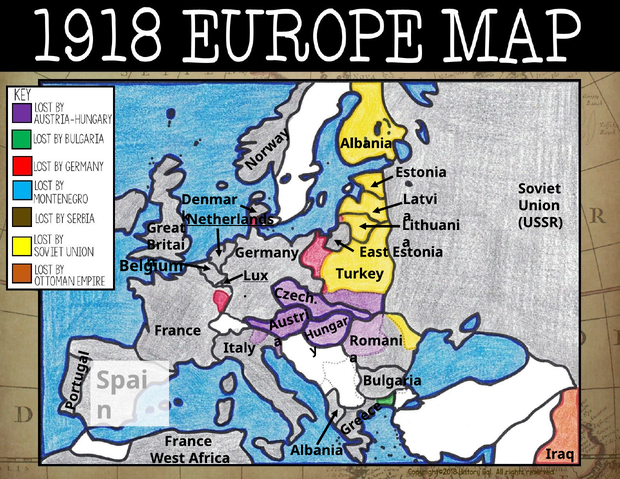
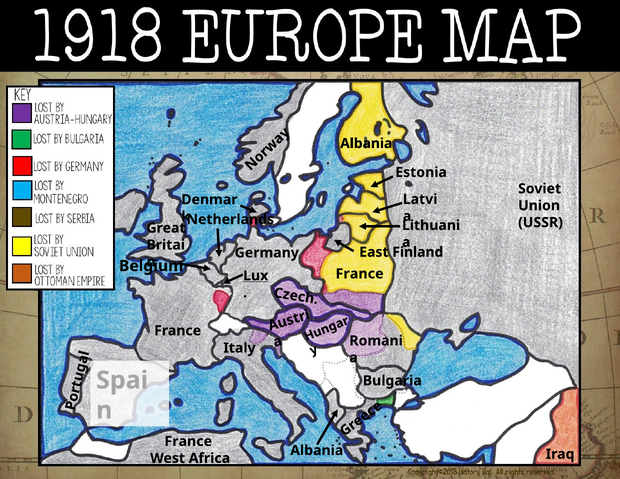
Netherlands underline: present -> none (230, 219)
East Estonia: Estonia -> Finland (418, 252)
Turkey: Turkey -> France (360, 274)
